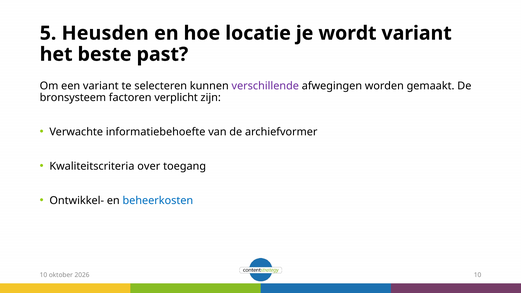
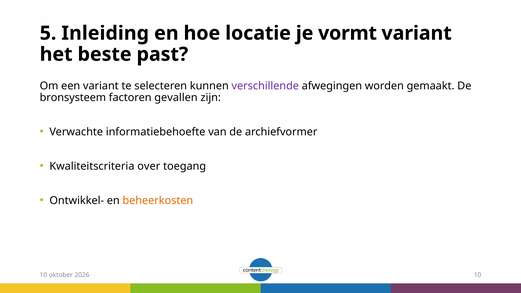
Heusden: Heusden -> Inleiding (105, 33)
wordt: wordt -> vormt (348, 33)
verplicht: verplicht -> gevallen (176, 98)
beheerkosten colour: blue -> orange (158, 201)
